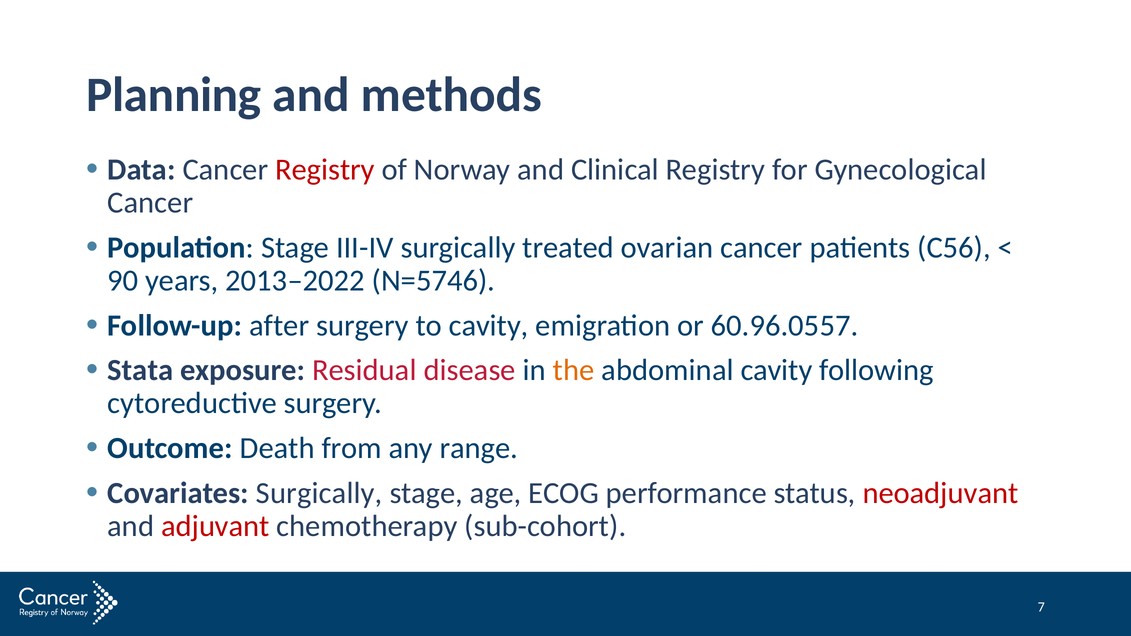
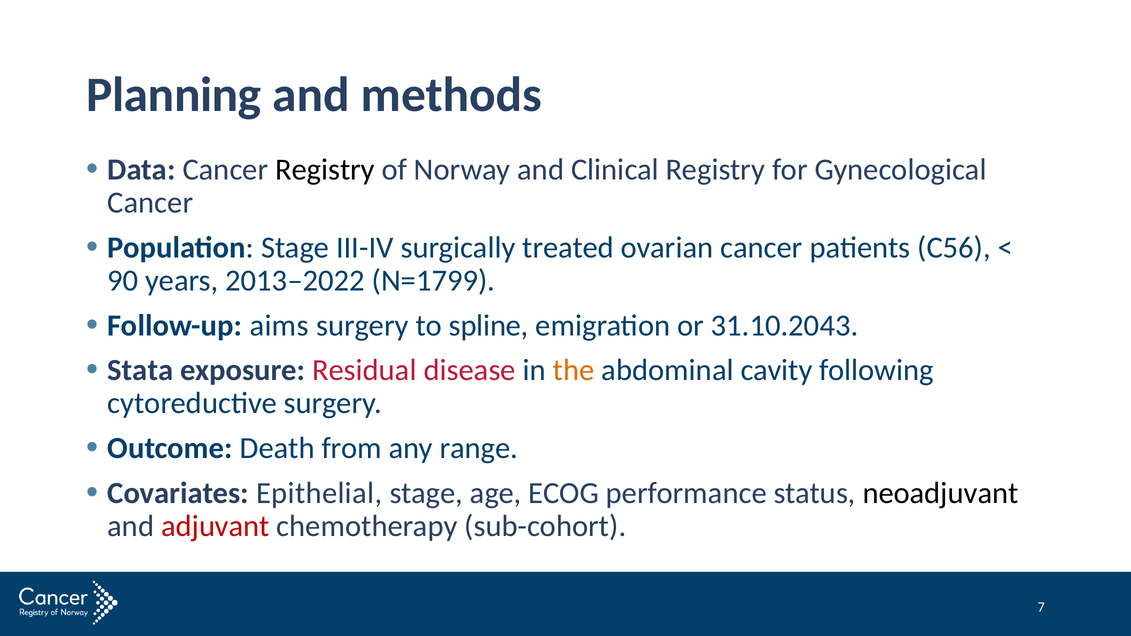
Registry colour: red -> black (325, 170)
N=5746: N=5746 -> N=1799 (433, 281)
after: after -> aims (279, 326)
to cavity: cavity -> spline (489, 326)
60.96.0557: 60.96.0557 -> 31.10.2043 (785, 326)
Covariates Surgically: Surgically -> Epithelial (319, 493)
neoadjuvant colour: red -> black (940, 493)
